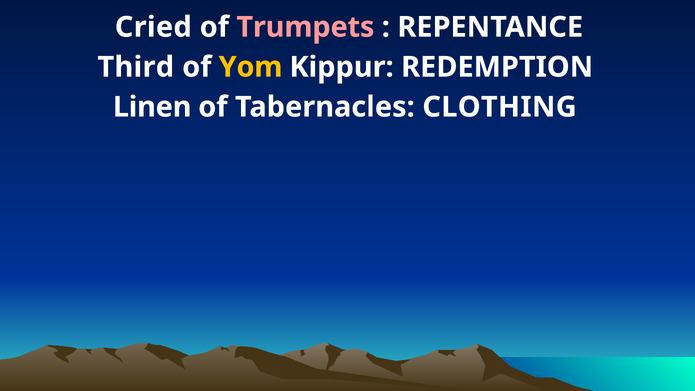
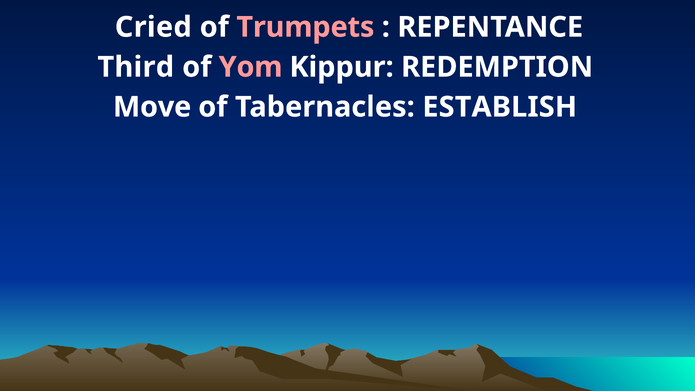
Yom colour: yellow -> pink (251, 67)
Linen: Linen -> Move (152, 107)
CLOTHING: CLOTHING -> ESTABLISH (500, 107)
